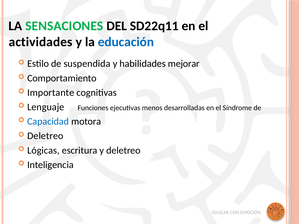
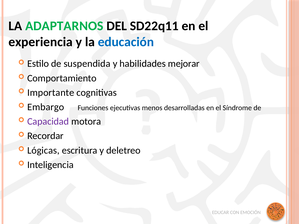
SENSACIONES: SENSACIONES -> ADAPTARNOS (64, 26)
actividades: actividades -> experiencia (41, 42)
Lenguaje: Lenguaje -> Embargo (46, 107)
Capacidad colour: blue -> purple (48, 122)
Deletreo: Deletreo -> Recordar (45, 136)
